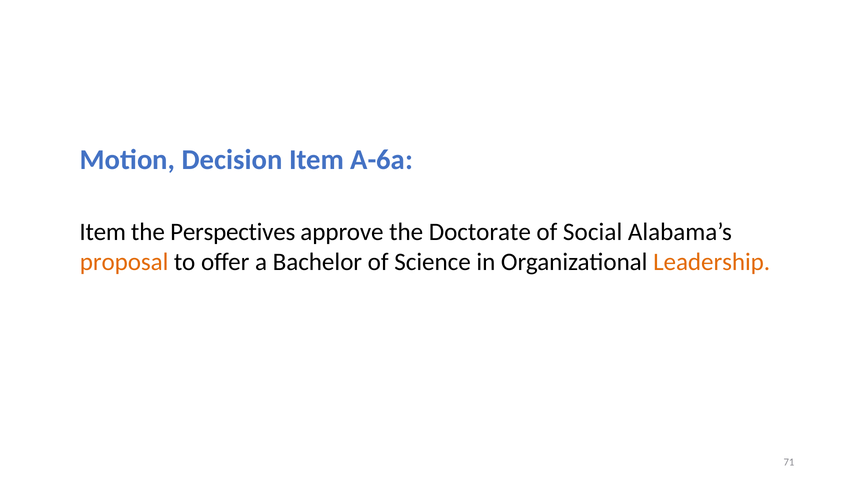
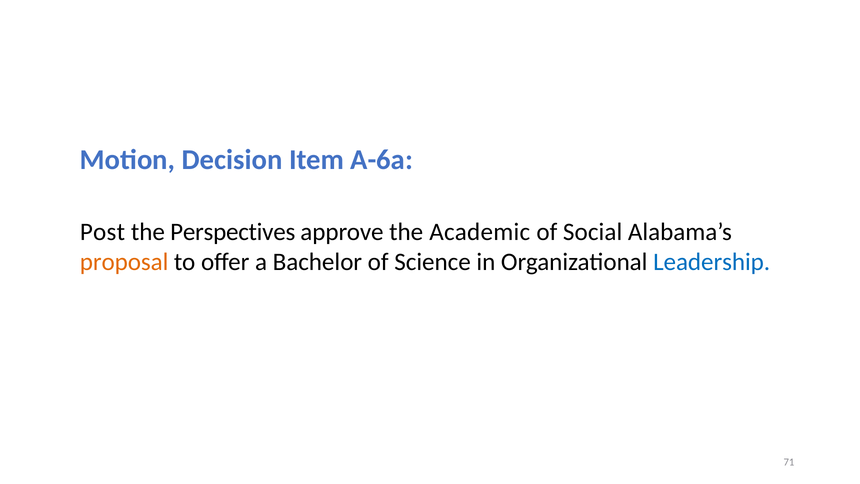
Item: Item -> Post (102, 232)
Doctorate: Doctorate -> Academic (480, 232)
Leadership colour: orange -> blue (712, 262)
